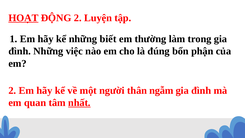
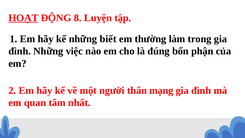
ĐỘNG 2: 2 -> 8 (78, 18)
ngẫm: ngẫm -> mạng (161, 90)
nhất underline: present -> none (79, 103)
